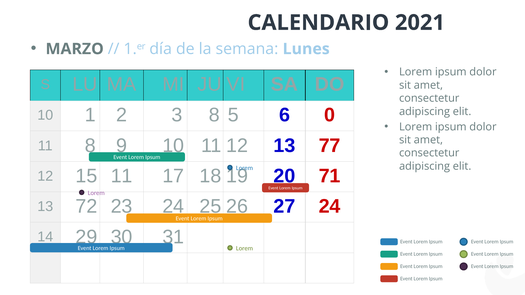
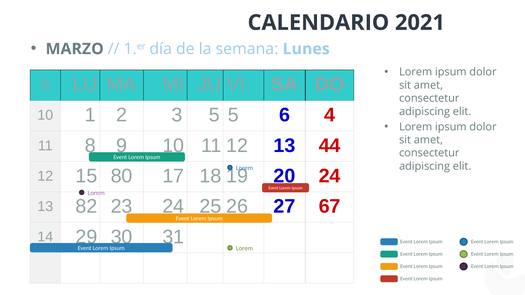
3 8: 8 -> 5 (214, 115)
0: 0 -> 4 (330, 115)
77: 77 -> 44 (330, 146)
15 11: 11 -> 80 (122, 176)
71: 71 -> 24 (330, 176)
72: 72 -> 82 (86, 207)
27 24: 24 -> 67 (330, 207)
